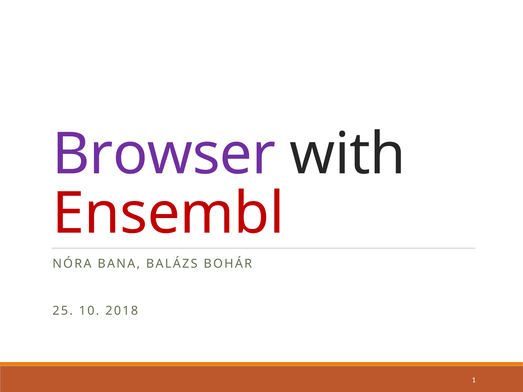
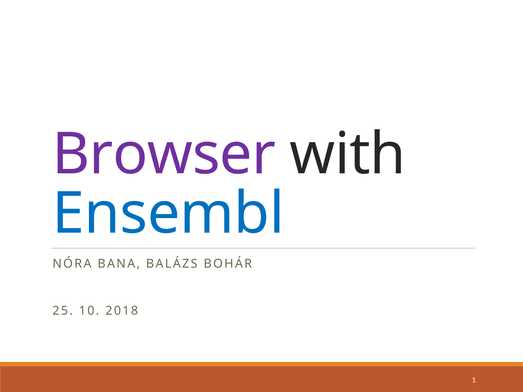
Ensembl colour: red -> blue (168, 214)
